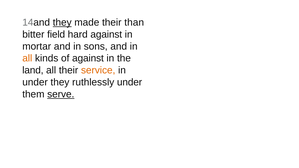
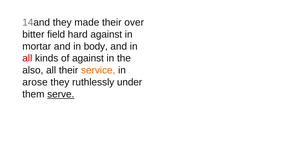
they underline: present -> none (62, 22)
than: than -> over (134, 22)
sons: sons -> body (96, 46)
all colour: orange -> red (27, 58)
land: land -> also (33, 70)
under: under -> arose (35, 82)
